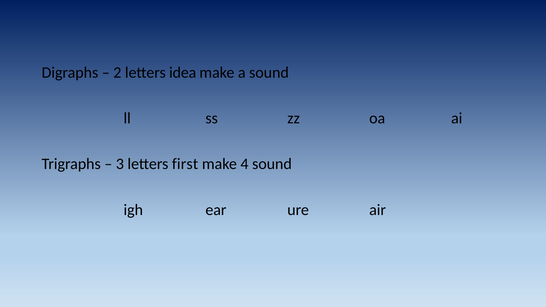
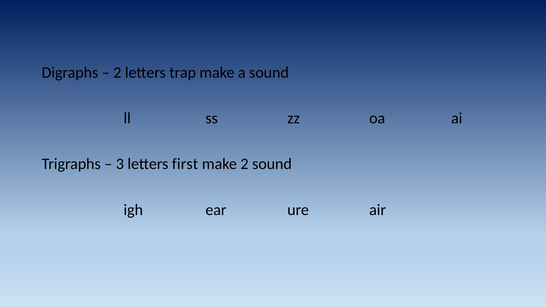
idea: idea -> trap (183, 72)
make 4: 4 -> 2 (245, 164)
